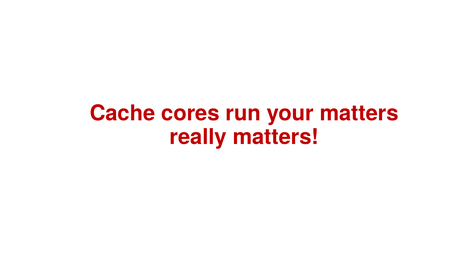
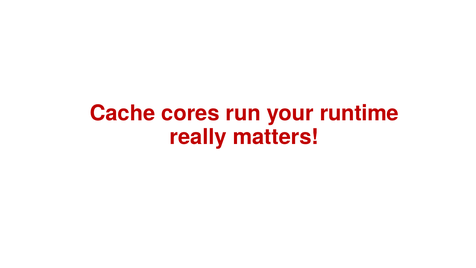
your matters: matters -> runtime (359, 113)
